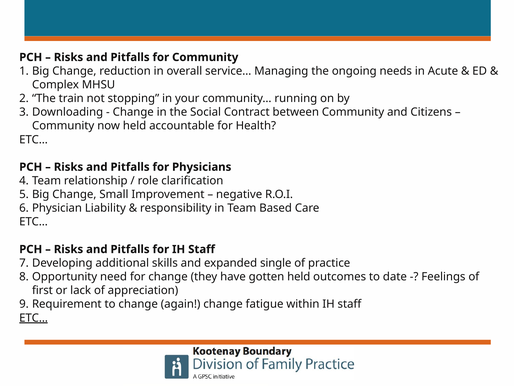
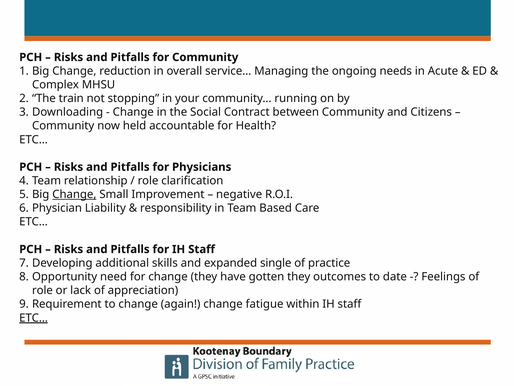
Change underline: none -> present (74, 194)
gotten held: held -> they (299, 276)
first: first -> role (42, 290)
